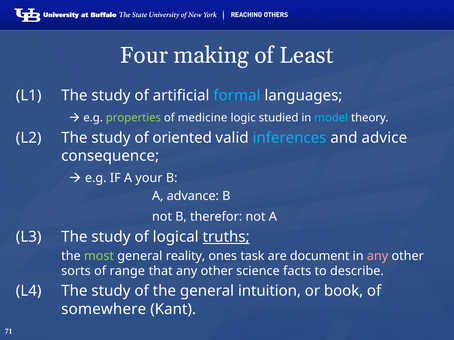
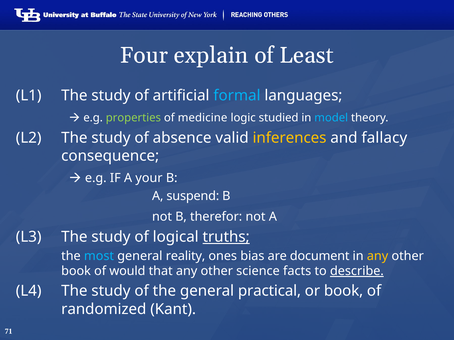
making: making -> explain (211, 55)
oriented: oriented -> absence (182, 138)
inferences colour: light blue -> yellow (290, 138)
advice: advice -> fallacy (384, 138)
advance: advance -> suspend (193, 196)
most colour: light green -> light blue (99, 256)
task: task -> bias (252, 256)
any colour: pink -> yellow (378, 256)
sorts: sorts -> book (76, 271)
range: range -> would (127, 271)
describe underline: none -> present (357, 271)
intuition: intuition -> practical (269, 291)
somewhere: somewhere -> randomized (104, 309)
